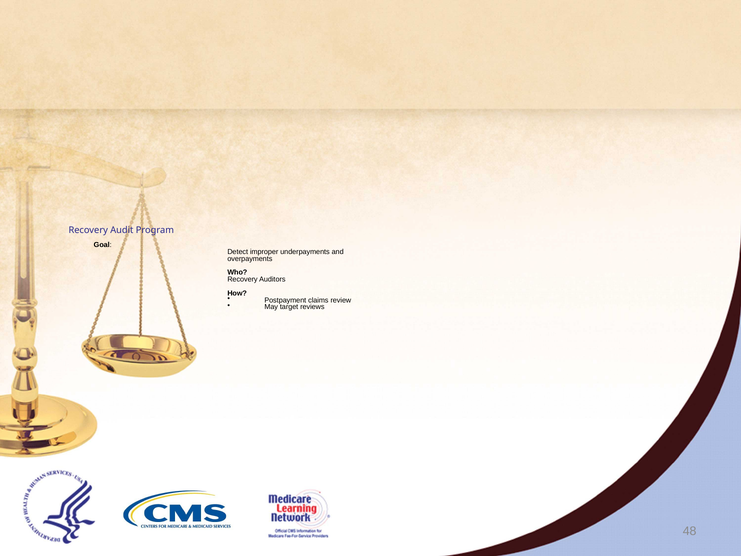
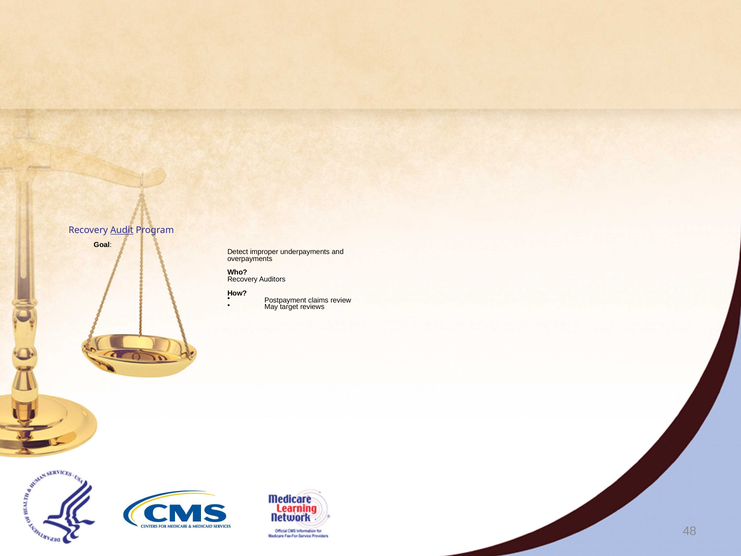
Audit underline: none -> present (122, 230)
